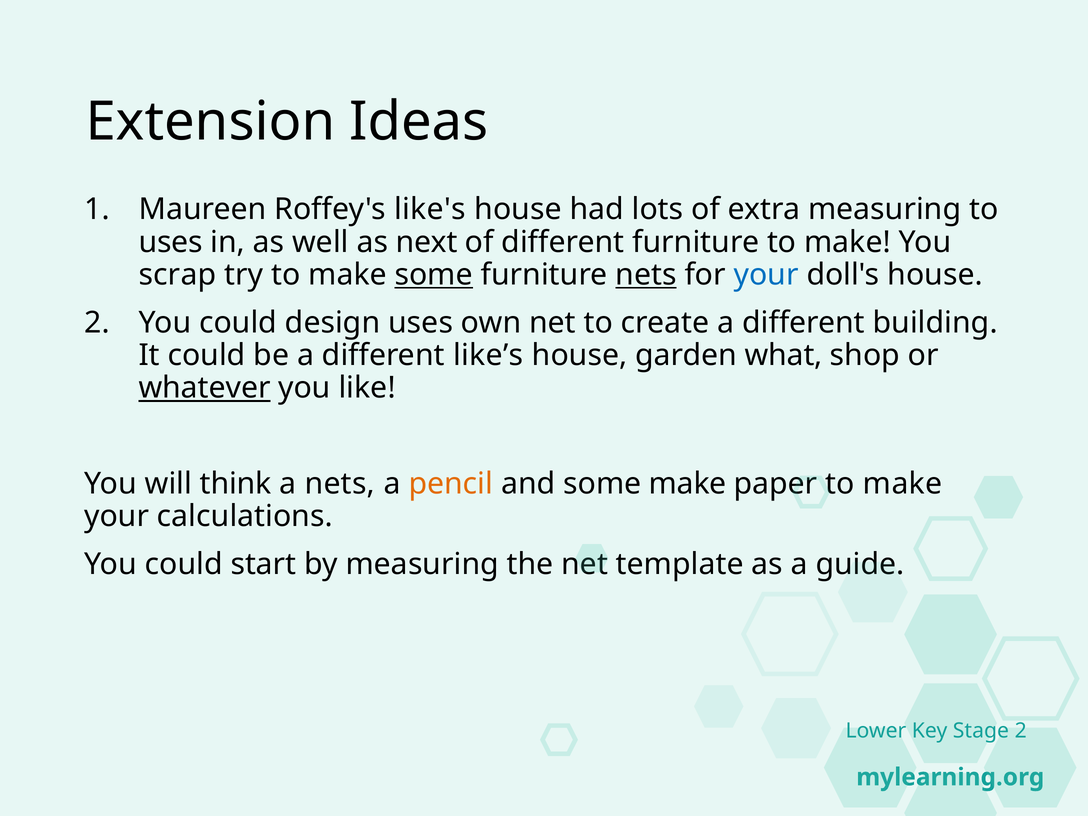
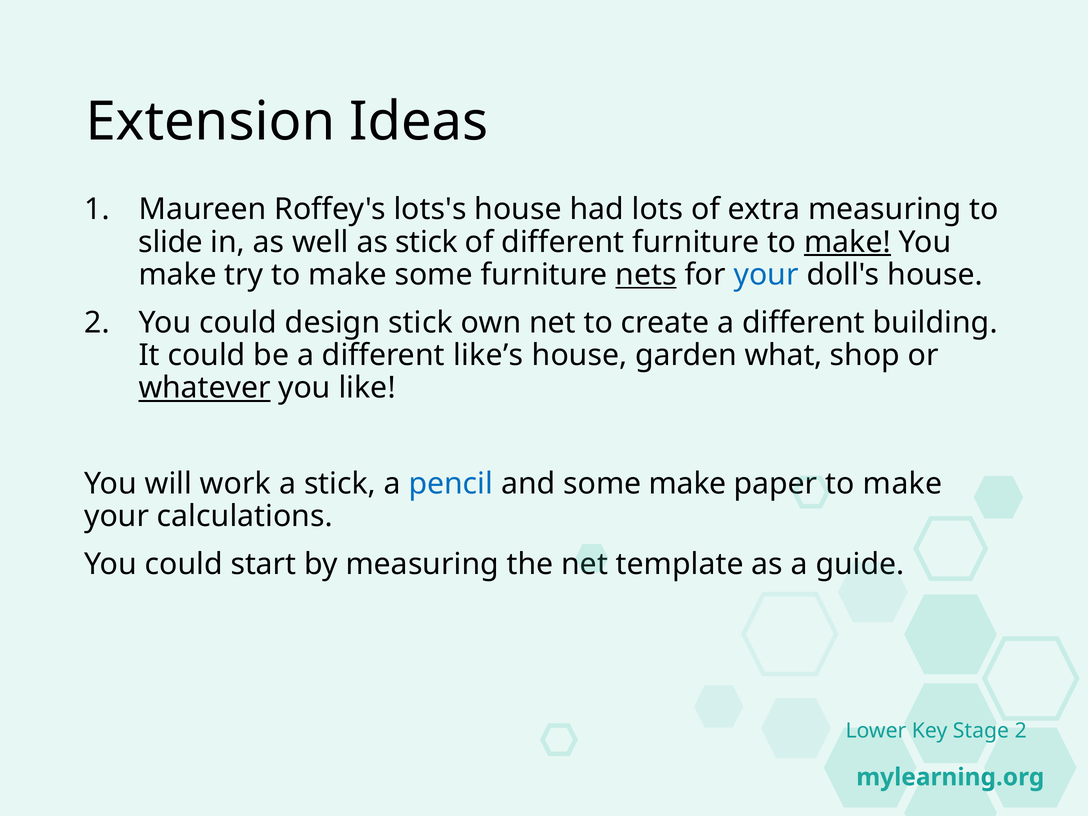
like's: like's -> lots's (430, 209)
uses: uses -> slide (171, 242)
as next: next -> stick (427, 242)
make underline: none -> present (847, 242)
scrap: scrap -> make (178, 275)
some underline: present -> none (434, 275)
design uses: uses -> stick (421, 323)
think: think -> work (235, 484)
a nets: nets -> stick (340, 484)
pencil colour: orange -> blue (451, 484)
